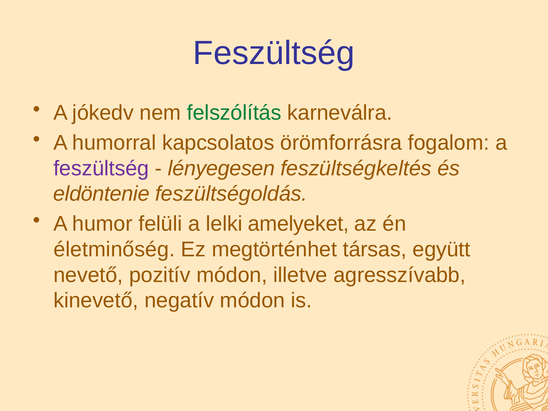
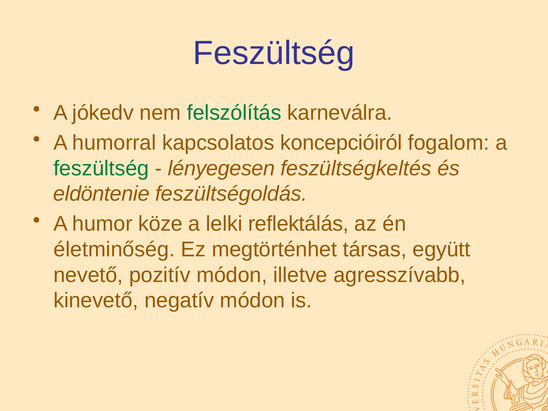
örömforrásra: örömforrásra -> koncepcióiról (341, 143)
feszültség colour: purple -> green (101, 168)
felüli: felüli -> köze (160, 224)
amelyeket: amelyeket -> reflektálás (298, 224)
